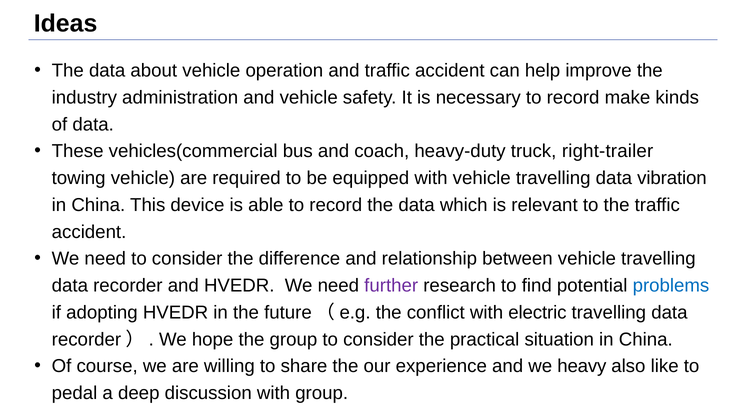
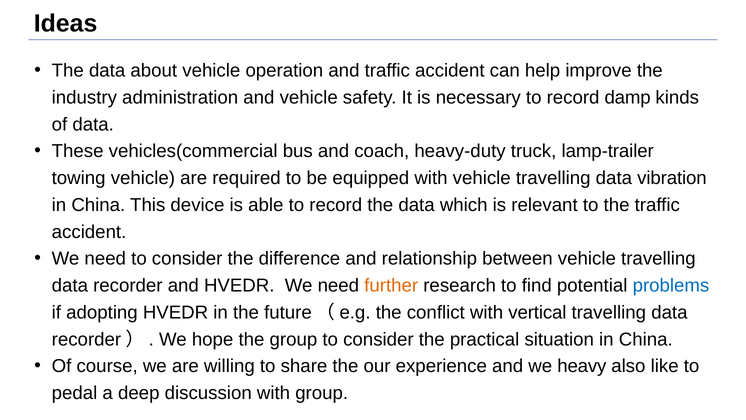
make: make -> damp (628, 97)
right-trailer: right-trailer -> lamp-trailer (608, 151)
further colour: purple -> orange (391, 285)
electric: electric -> vertical (537, 312)
